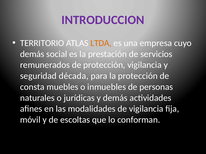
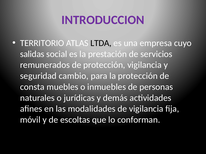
LTDA colour: orange -> black (101, 43)
demás: demás -> salidas (32, 54)
década: década -> cambio (74, 76)
